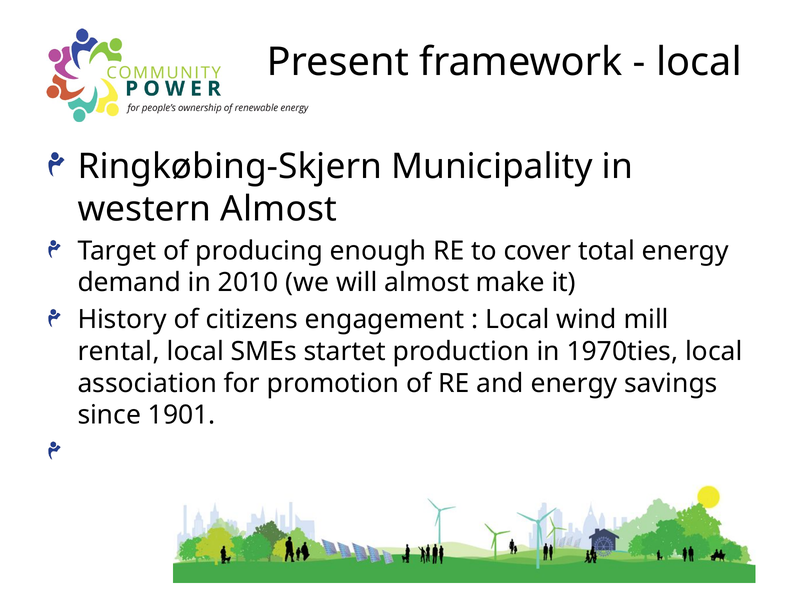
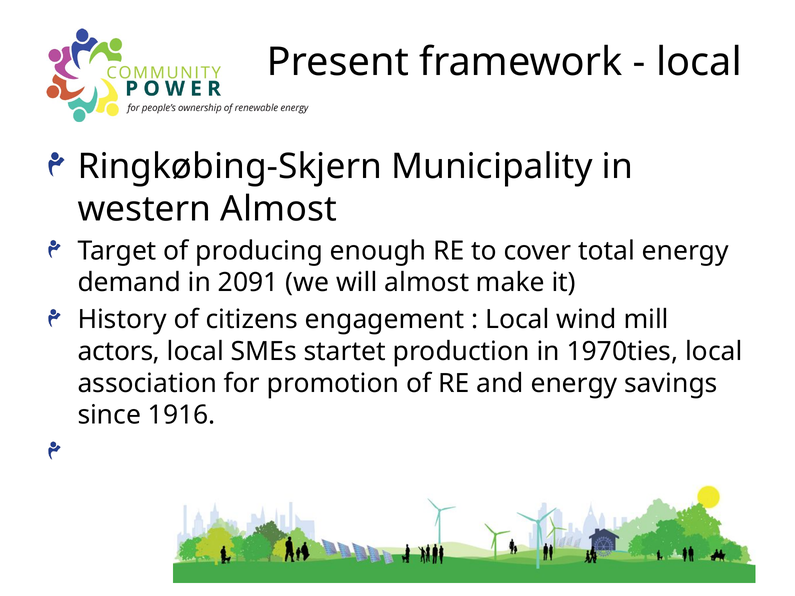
2010: 2010 -> 2091 (248, 283)
rental: rental -> actors (119, 352)
1901: 1901 -> 1916 (182, 415)
